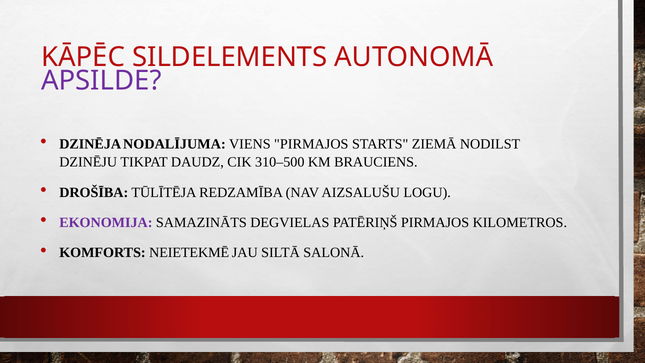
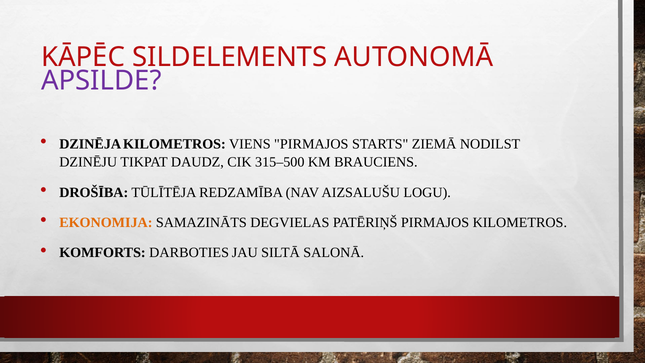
DZINĒJA NODALĪJUMA: NODALĪJUMA -> KILOMETROS (174, 144)
310–500: 310–500 -> 315–500 (280, 162)
EKONOMIJA colour: purple -> orange (106, 222)
NEIETEKMĒ: NEIETEKMĒ -> DARBOTIES (189, 253)
